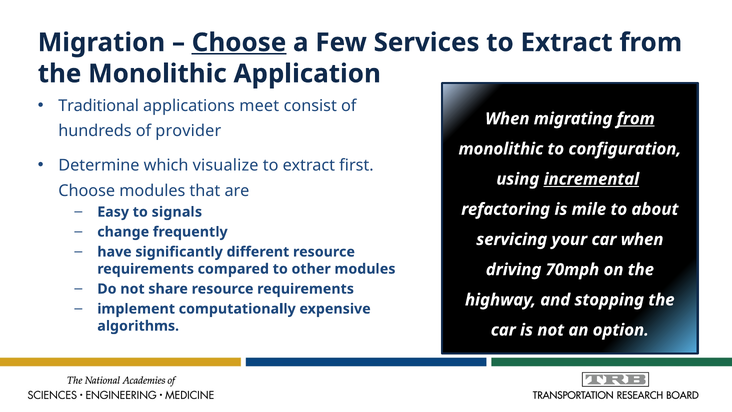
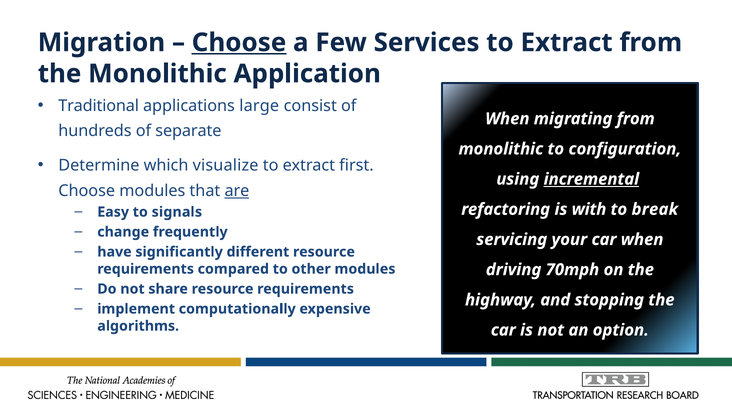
meet: meet -> large (259, 106)
from underline: present -> none (636, 119)
provider: provider -> separate (188, 131)
are underline: none -> present (237, 191)
mile: mile -> with (589, 209)
about: about -> break (655, 209)
